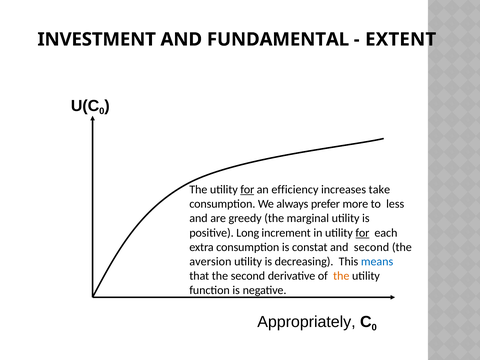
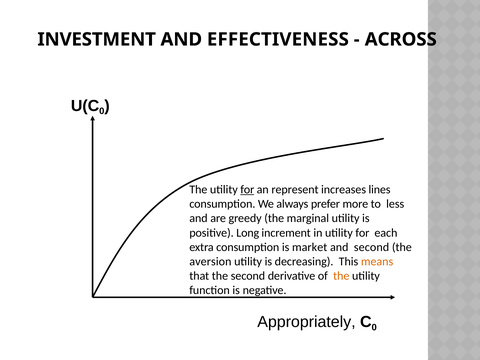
FUNDAMENTAL: FUNDAMENTAL -> EFFECTIVENESS (278, 39)
EXTENT: EXTENT -> ACROSS (401, 39)
efficiency: efficiency -> represent (295, 190)
take: take -> lines (379, 190)
for underline: present -> none (362, 233)
constat: constat -> market (310, 247)
means colour: blue -> orange (377, 262)
